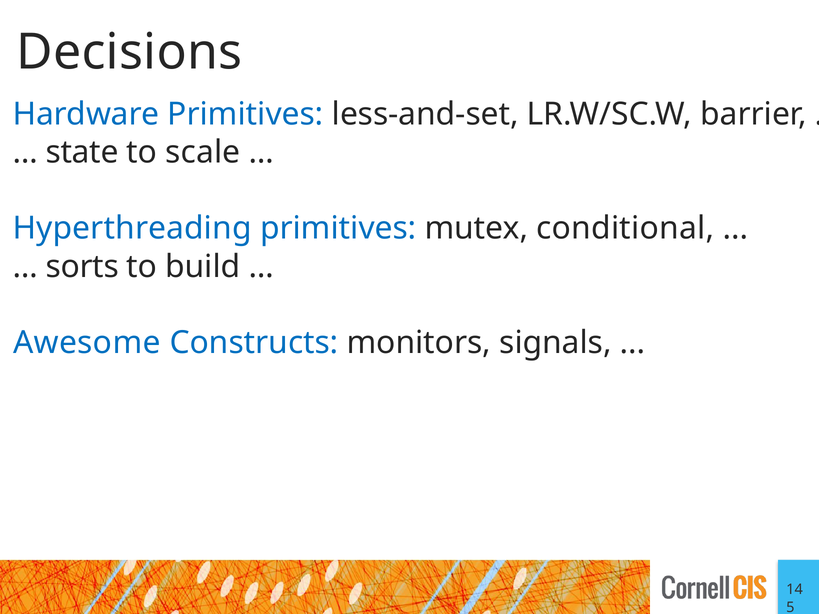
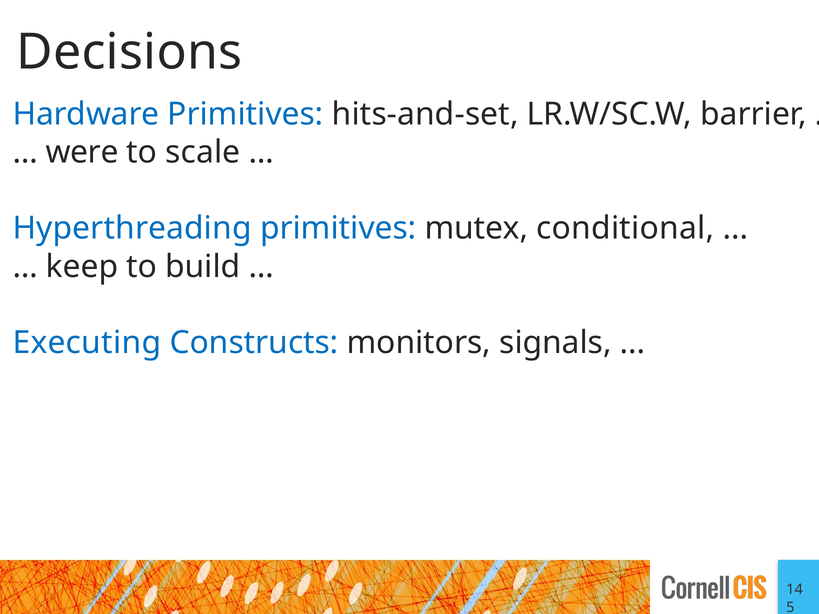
less-and-set: less-and-set -> hits-and-set (425, 114)
state: state -> were (82, 152)
sorts: sorts -> keep (82, 267)
Awesome: Awesome -> Executing (87, 343)
